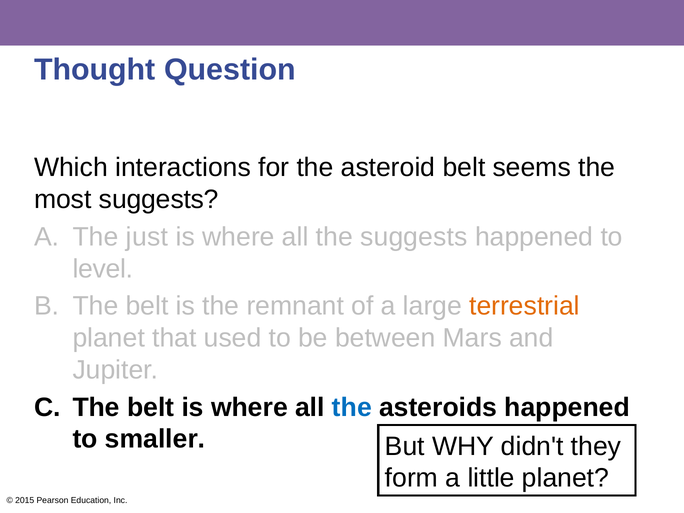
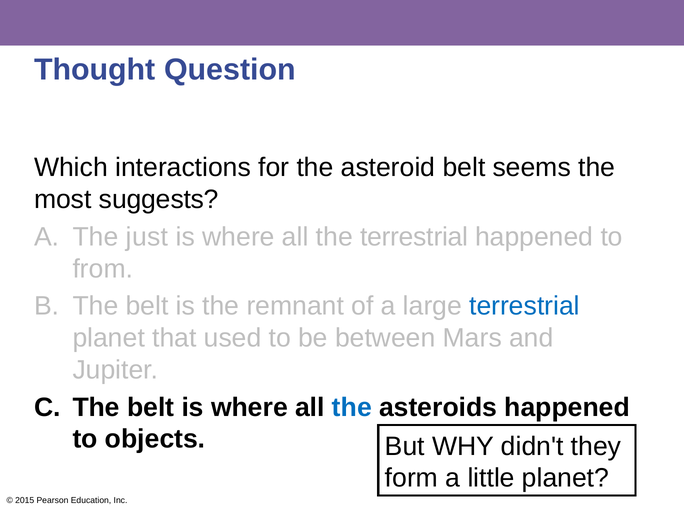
the suggests: suggests -> terrestrial (414, 237)
level: level -> from (103, 269)
terrestrial colour: orange -> blue (524, 306)
smaller: smaller -> objects (155, 439)
